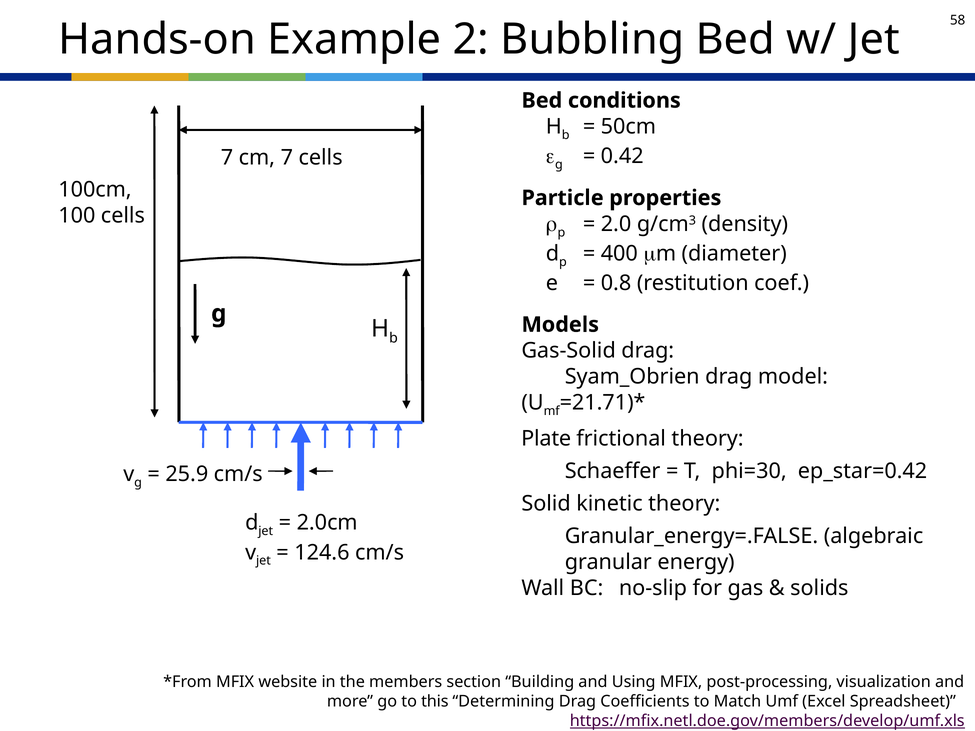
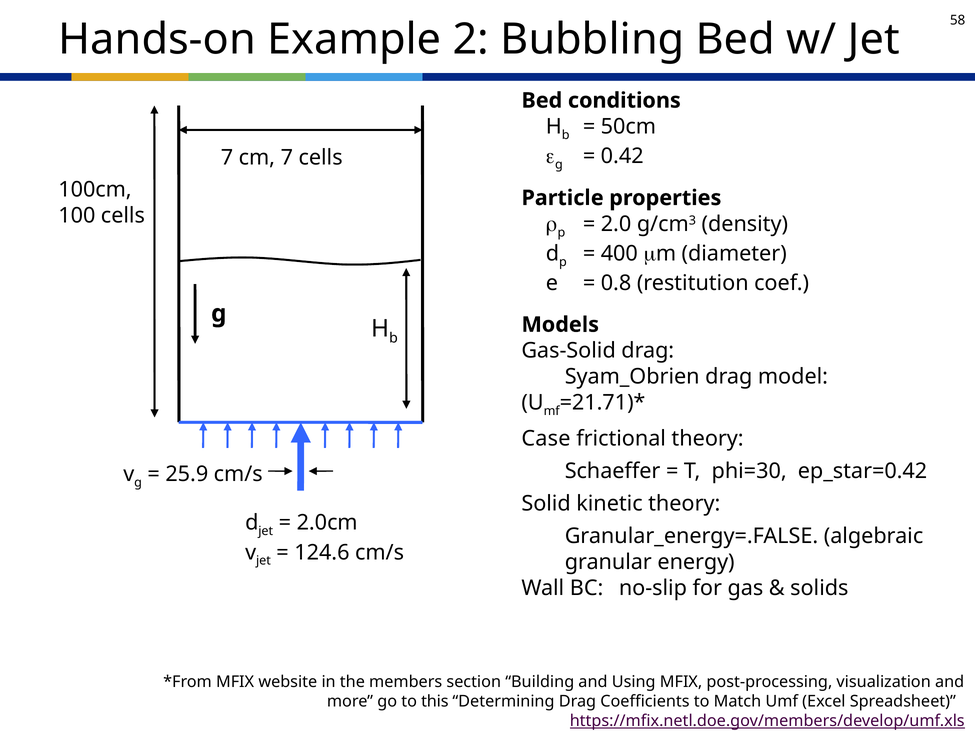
Plate: Plate -> Case (546, 439)
